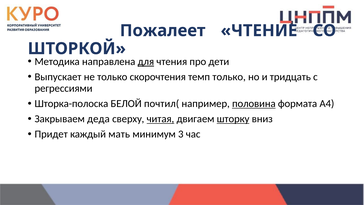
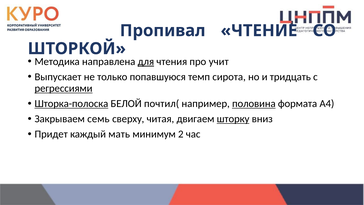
Пожалеет: Пожалеет -> Пропивал (163, 31)
дети: дети -> учит (219, 62)
скорочтения: скорочтения -> попавшуюся (158, 77)
темп только: только -> сирота (229, 77)
регрессиями underline: none -> present (64, 88)
Шторка-полоска underline: none -> present (71, 104)
деда: деда -> семь (98, 119)
читая underline: present -> none (160, 119)
3: 3 -> 2 (181, 134)
